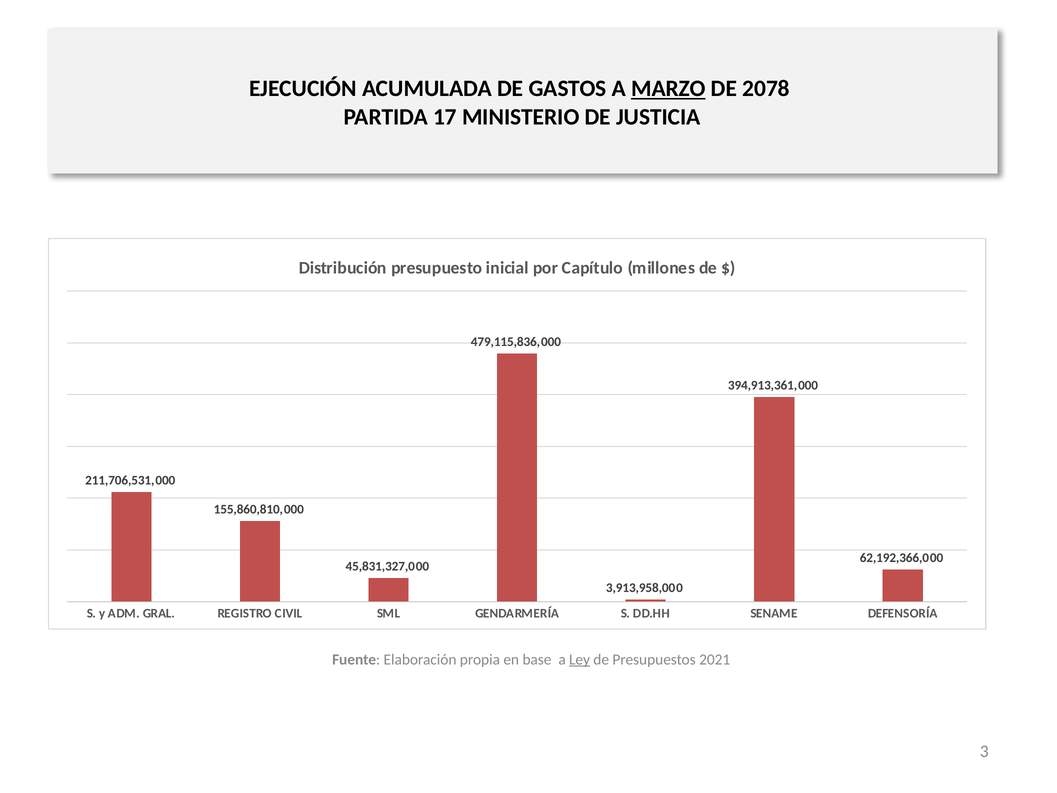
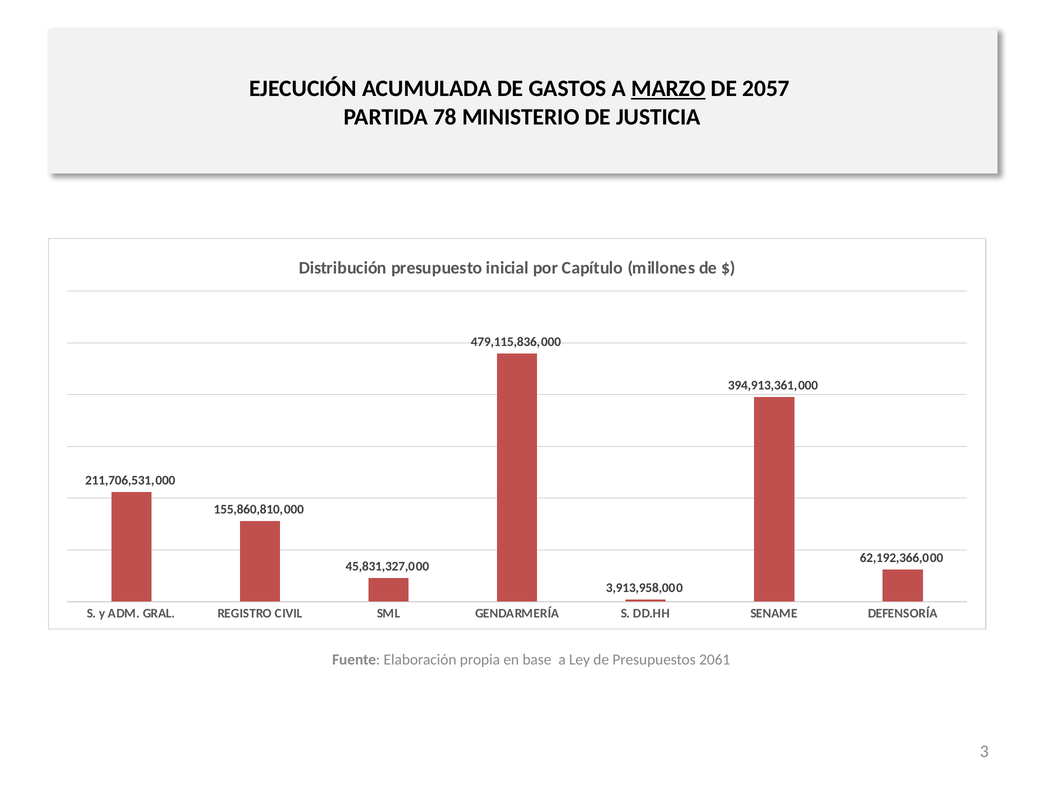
2078: 2078 -> 2057 (766, 89)
17: 17 -> 78 (445, 117)
Ley underline: present -> none (580, 659)
2021: 2021 -> 2061 (715, 659)
